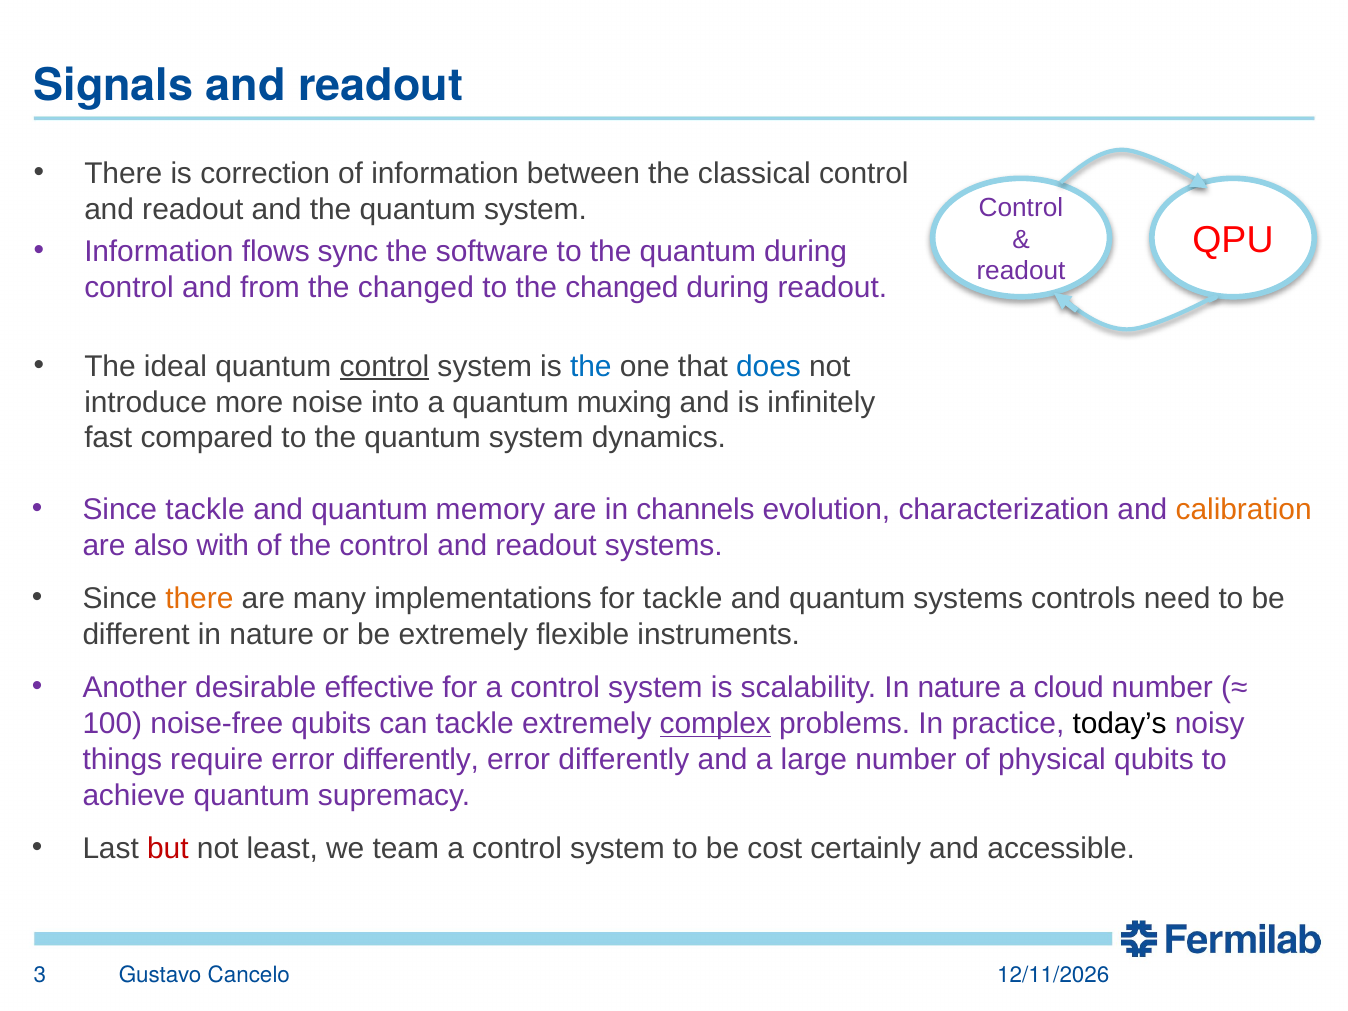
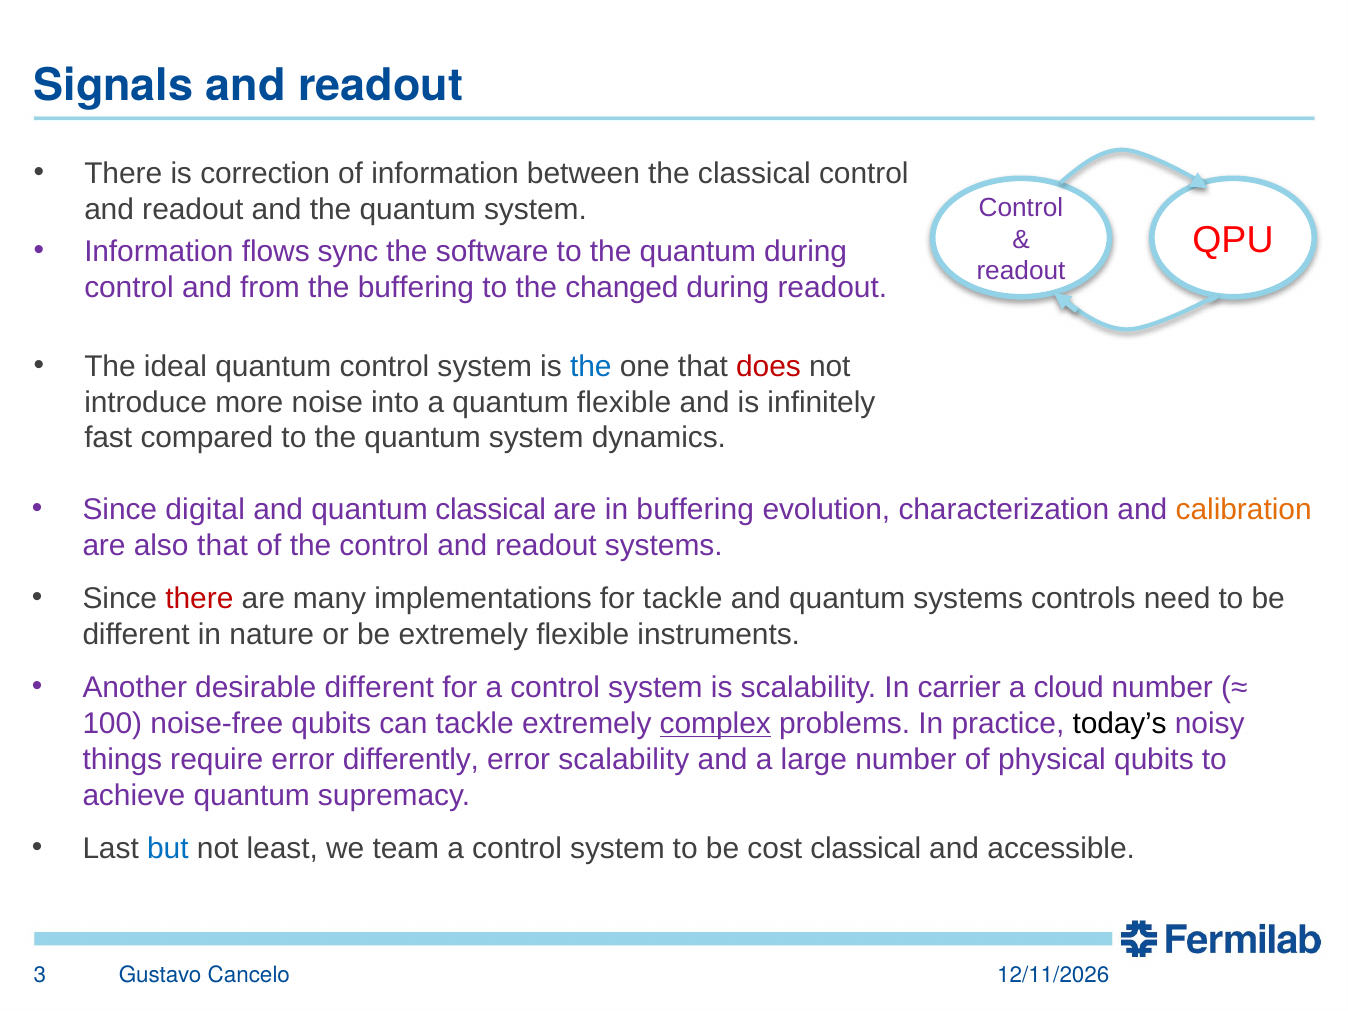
from the changed: changed -> buffering (416, 288)
control underline: present -> none (385, 366)
does colour: blue -> red (768, 366)
quantum muxing: muxing -> flexible (624, 402)
Since tackle: tackle -> digital (205, 510)
quantum memory: memory -> classical (491, 510)
in channels: channels -> buffering (695, 510)
also with: with -> that (222, 546)
there colour: orange -> red (199, 599)
desirable effective: effective -> different (379, 688)
scalability In nature: nature -> carrier (959, 688)
differently: differently -> scalability (624, 760)
but colour: red -> blue (168, 849)
cost certainly: certainly -> classical (866, 849)
